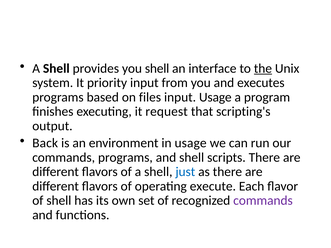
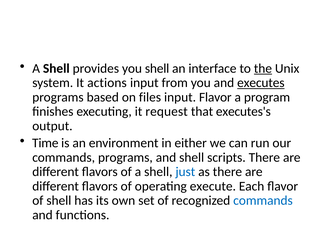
priority: priority -> actions (107, 83)
executes underline: none -> present (261, 83)
input Usage: Usage -> Flavor (215, 97)
scripting's: scripting's -> executes's (243, 112)
Back: Back -> Time (45, 143)
in usage: usage -> either (191, 143)
commands colour: purple -> blue (263, 201)
